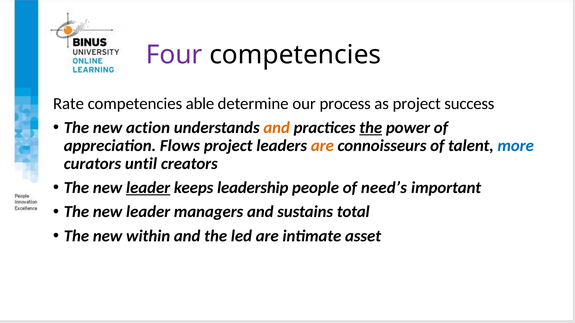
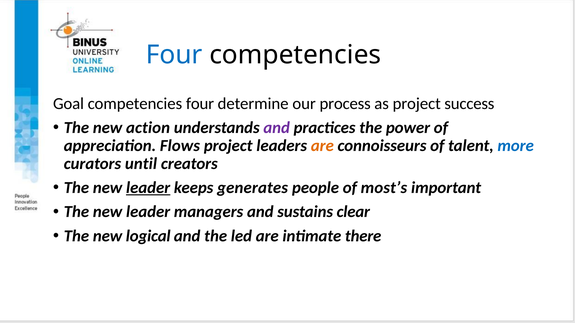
Four colour: purple -> blue (174, 55)
Rate: Rate -> Goal (68, 104)
competencies able: able -> four (200, 104)
and colour: orange -> purple (277, 128)
the underline: present -> none (371, 128)
leadership: leadership -> generates (253, 188)
need’s: need’s -> most’s (384, 188)
total: total -> clear (353, 212)
within: within -> logical (148, 236)
asset: asset -> there (363, 236)
